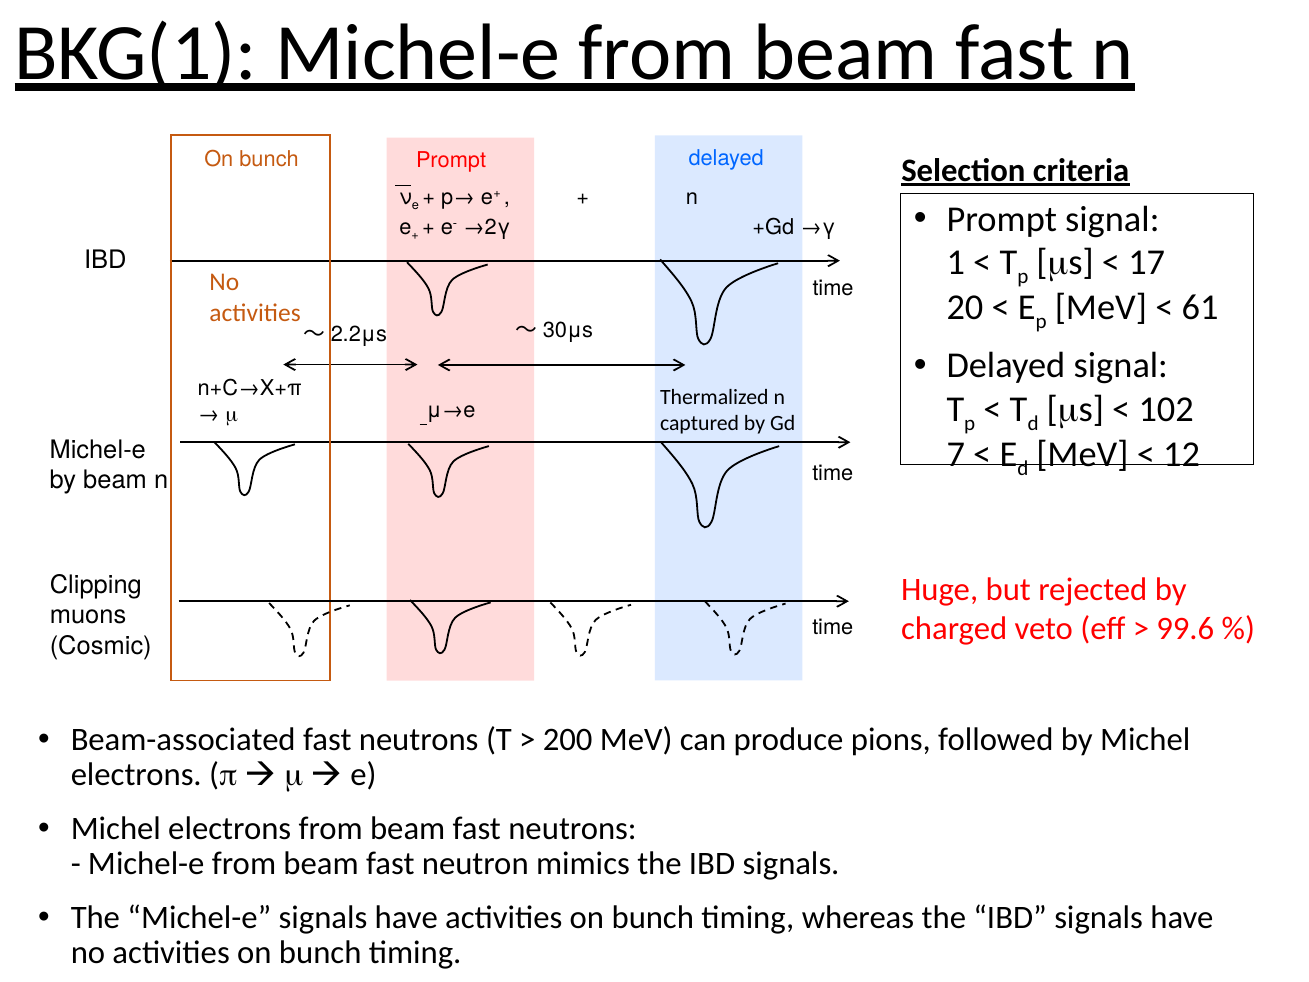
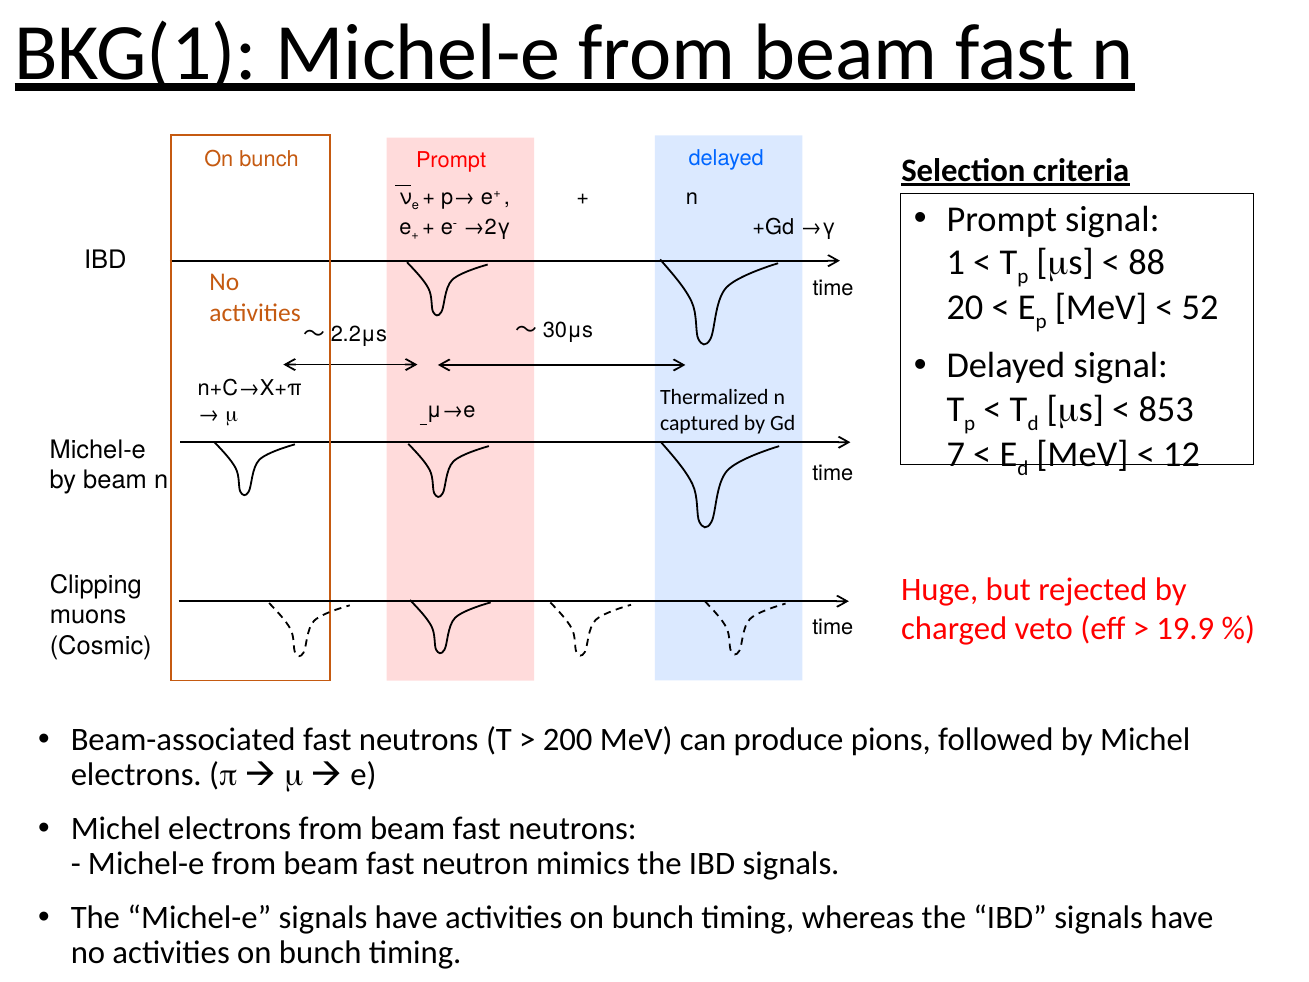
17: 17 -> 88 (1147, 263)
61: 61 -> 52 (1200, 307)
102: 102 -> 853 (1166, 409)
99.6: 99.6 -> 19.9 (1185, 629)
